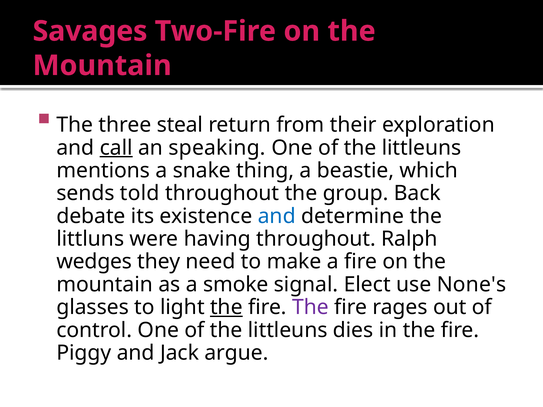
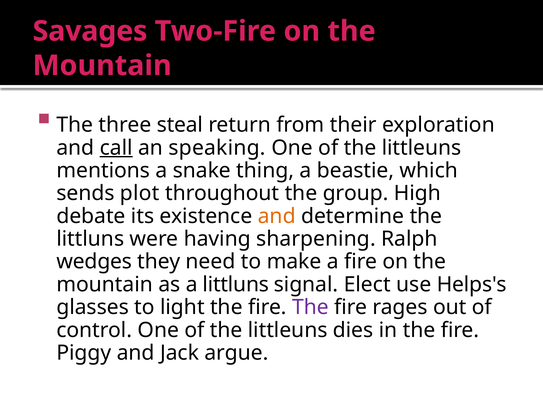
told: told -> plot (140, 193)
Back: Back -> High (417, 193)
and colour: blue -> orange (277, 216)
having throughout: throughout -> sharpening (316, 239)
a smoke: smoke -> littluns (236, 285)
None's: None's -> Helps's (472, 285)
the underline: present -> none (226, 307)
